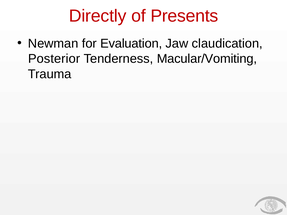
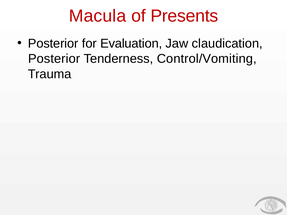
Directly: Directly -> Macula (98, 16)
Newman: Newman -> Posterior (53, 43)
Macular/Vomiting: Macular/Vomiting -> Control/Vomiting (207, 59)
